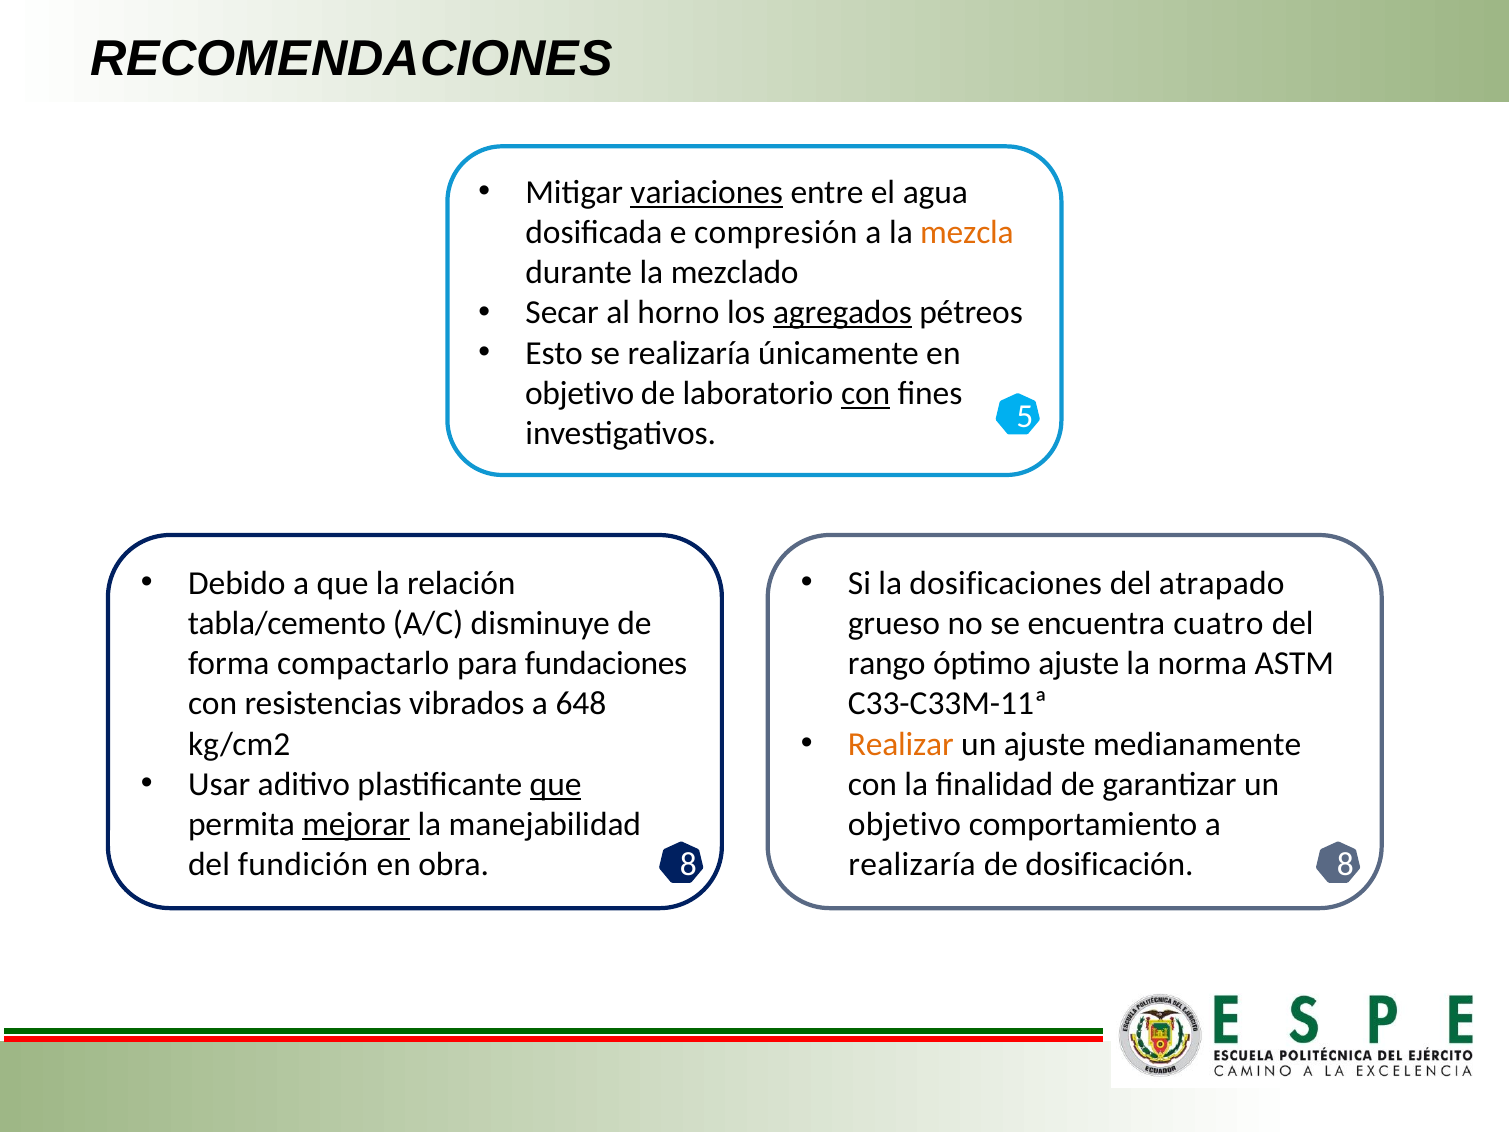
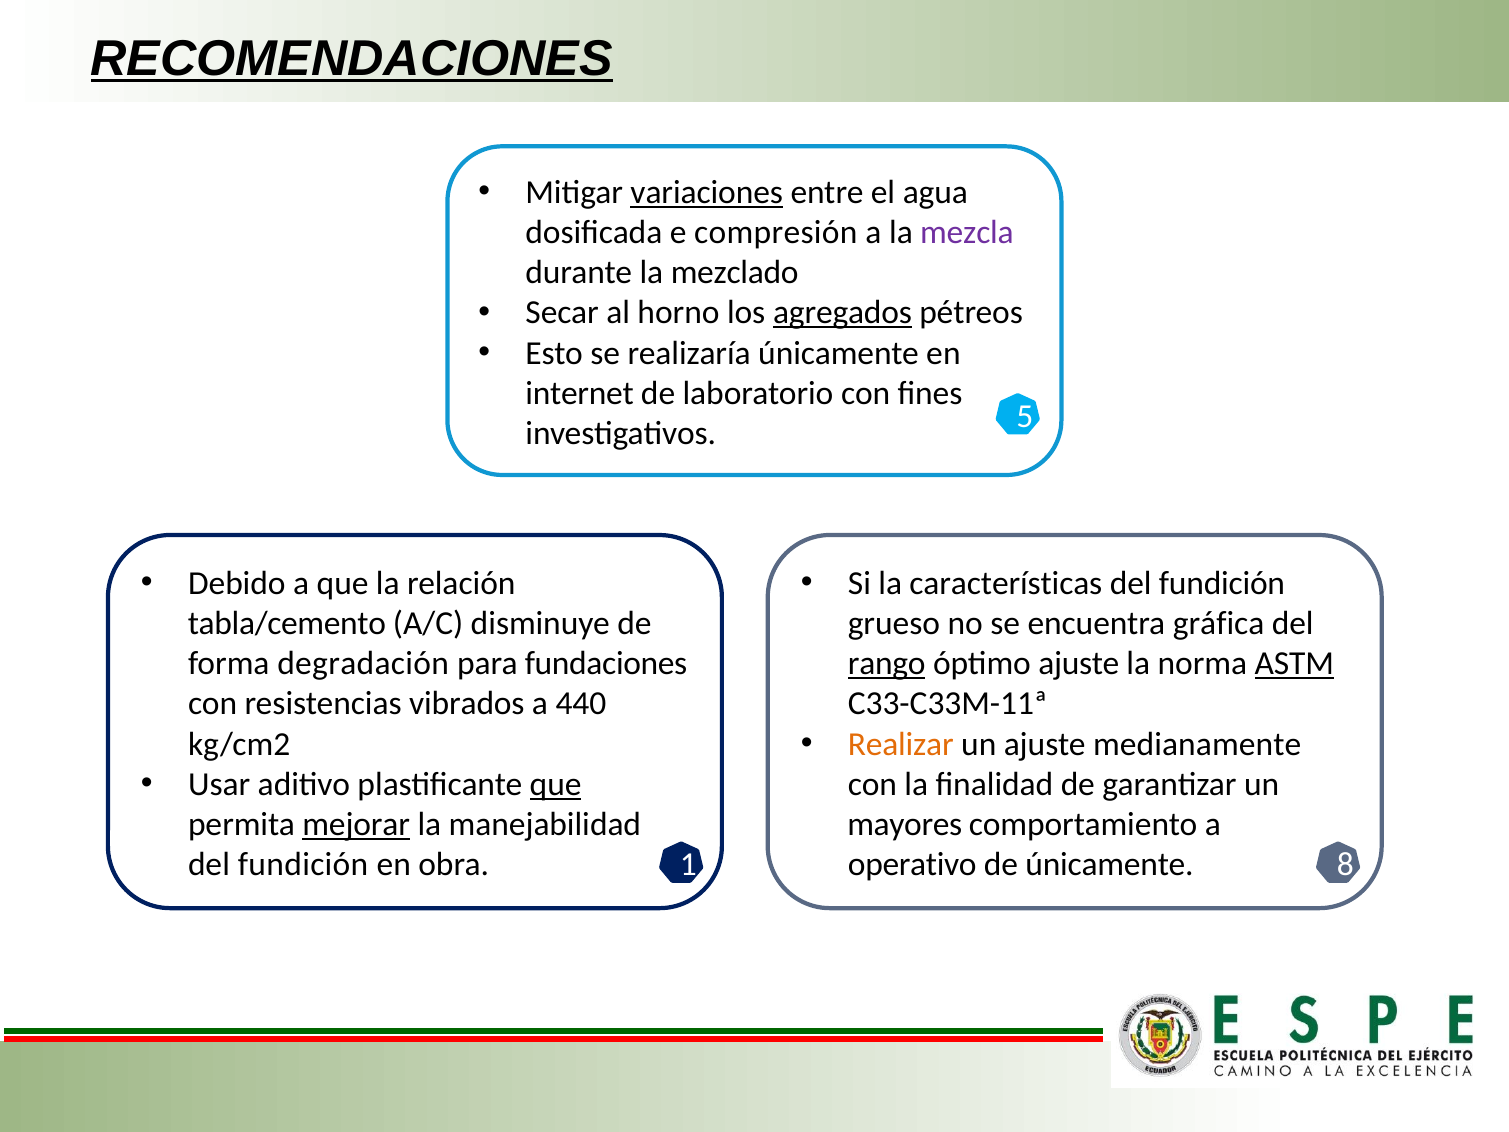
RECOMENDACIONES underline: none -> present (352, 58)
mezcla colour: orange -> purple (967, 232)
objetivo: objetivo -> internet (580, 393)
con underline: present -> none (866, 393)
dosificaciones: dosificaciones -> características (1006, 583)
atrapado: atrapado -> fundición (1222, 583)
cuatro: cuatro -> gráfica (1219, 623)
compactarlo: compactarlo -> degradación (363, 663)
rango underline: none -> present (887, 663)
ASTM underline: none -> present (1294, 663)
648: 648 -> 440 (581, 704)
objetivo: objetivo -> mayores (905, 824)
obra 8: 8 -> 1 (688, 864)
realizaría: realizaría -> operativo (912, 865)
de dosificación: dosificación -> únicamente (1110, 865)
